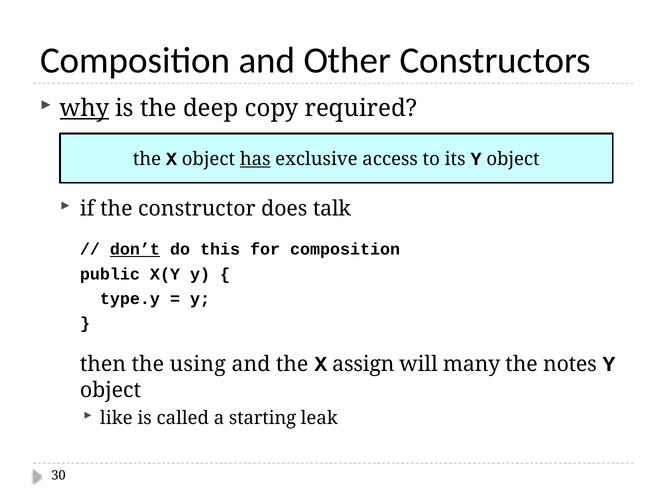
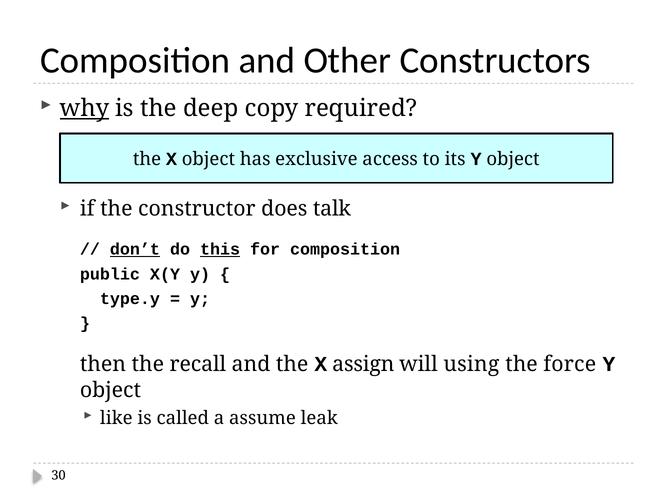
has underline: present -> none (255, 159)
this underline: none -> present (220, 250)
using: using -> recall (198, 365)
many: many -> using (471, 365)
notes: notes -> force (570, 365)
starting: starting -> assume (262, 419)
